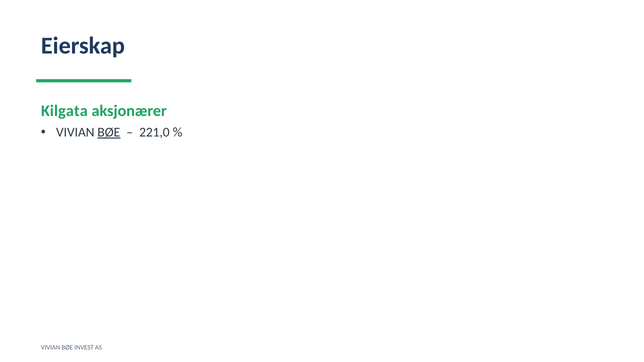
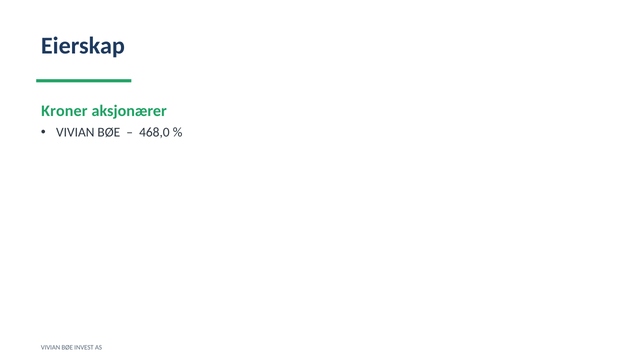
Kilgata: Kilgata -> Kroner (64, 111)
BØE underline: present -> none (109, 132)
221,0: 221,0 -> 468,0 (154, 132)
